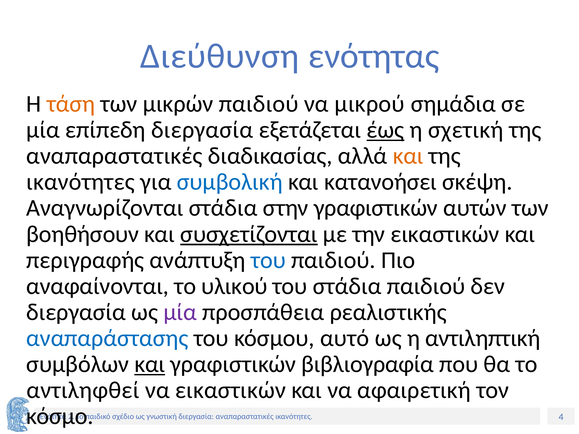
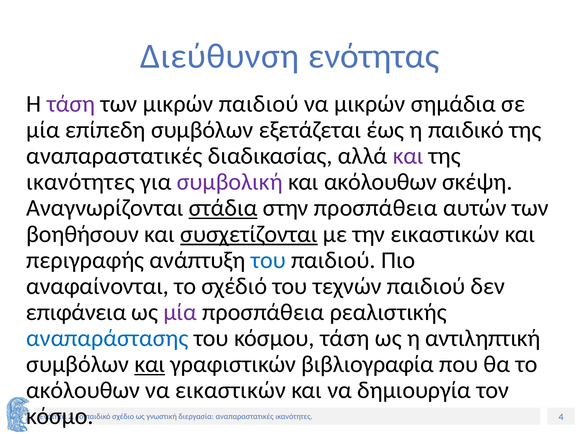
τάση colour: orange -> purple (71, 104)
να μικρού: μικρού -> μικρών (370, 104)
επίπεδη διεργασία: διεργασία -> συμβόλων (202, 130)
έως underline: present -> none (385, 130)
η σχετική: σχετική -> παιδικό (466, 130)
και colour: orange -> purple (408, 156)
συμβολική colour: blue -> purple (230, 182)
και κατανοήσει: κατανοήσει -> ακόλουθων (380, 182)
στάδια underline: none -> present (223, 208)
στην γραφιστικών: γραφιστικών -> προσπάθεια (376, 208)
υλικού: υλικού -> σχέδιό (234, 286)
του στάδια: στάδια -> τεχνών (347, 286)
διεργασία: διεργασία -> επιφάνεια (76, 312)
κόσμου αυτό: αυτό -> τάση (345, 338)
αντιληφθεί: αντιληφθεί -> ακόλουθων (83, 391)
αφαιρετική: αφαιρετική -> δημιουργία (414, 391)
